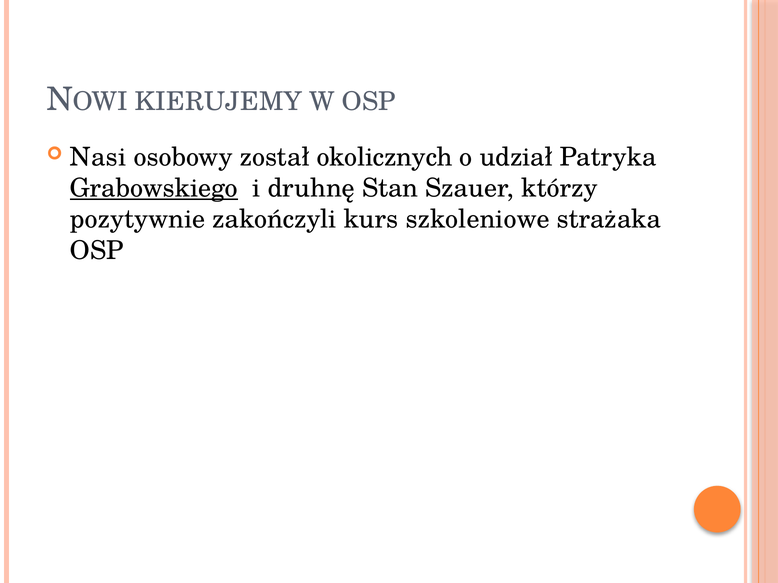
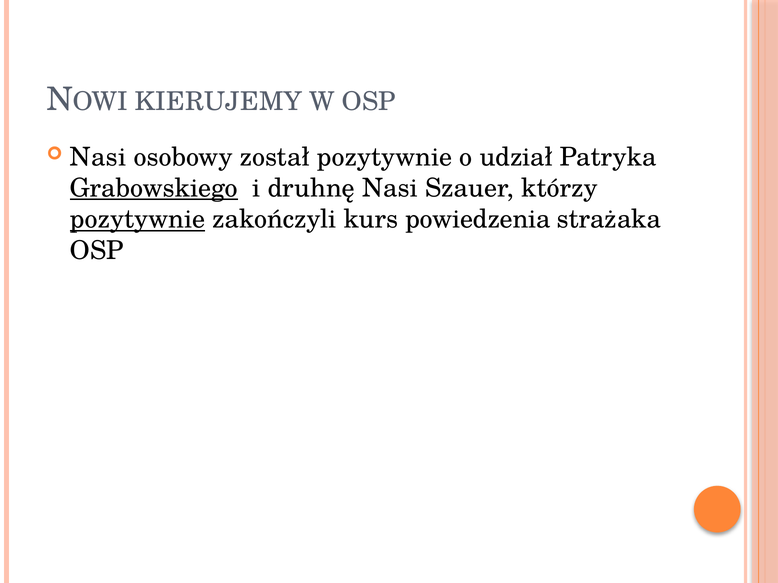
został okolicznych: okolicznych -> pozytywnie (385, 157)
druhnę Stan: Stan -> Nasi (390, 188)
pozytywnie underline: none -> present (138, 220)
szkoleniowe: szkoleniowe -> powiedzenia (478, 220)
